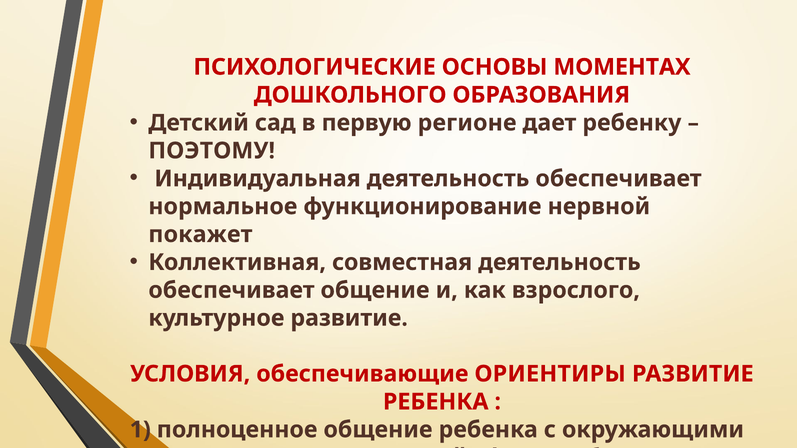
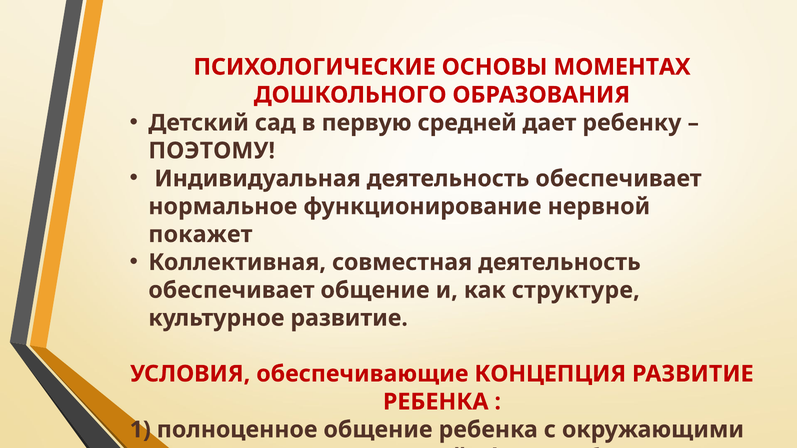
регионе: регионе -> средней (467, 123)
взрослого: взрослого -> структуре (576, 290)
ОРИЕНТИРЫ: ОРИЕНТИРЫ -> КОНЦЕПЦИЯ (550, 374)
